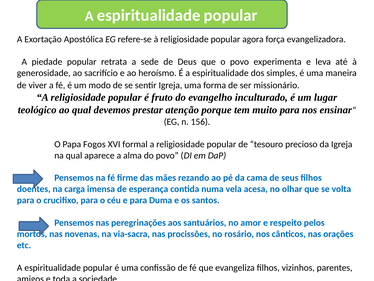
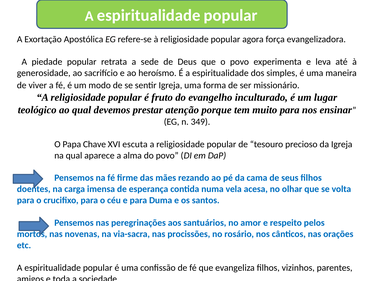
156: 156 -> 349 (200, 121)
Fogos: Fogos -> Chave (94, 144)
formal: formal -> escuta (135, 144)
